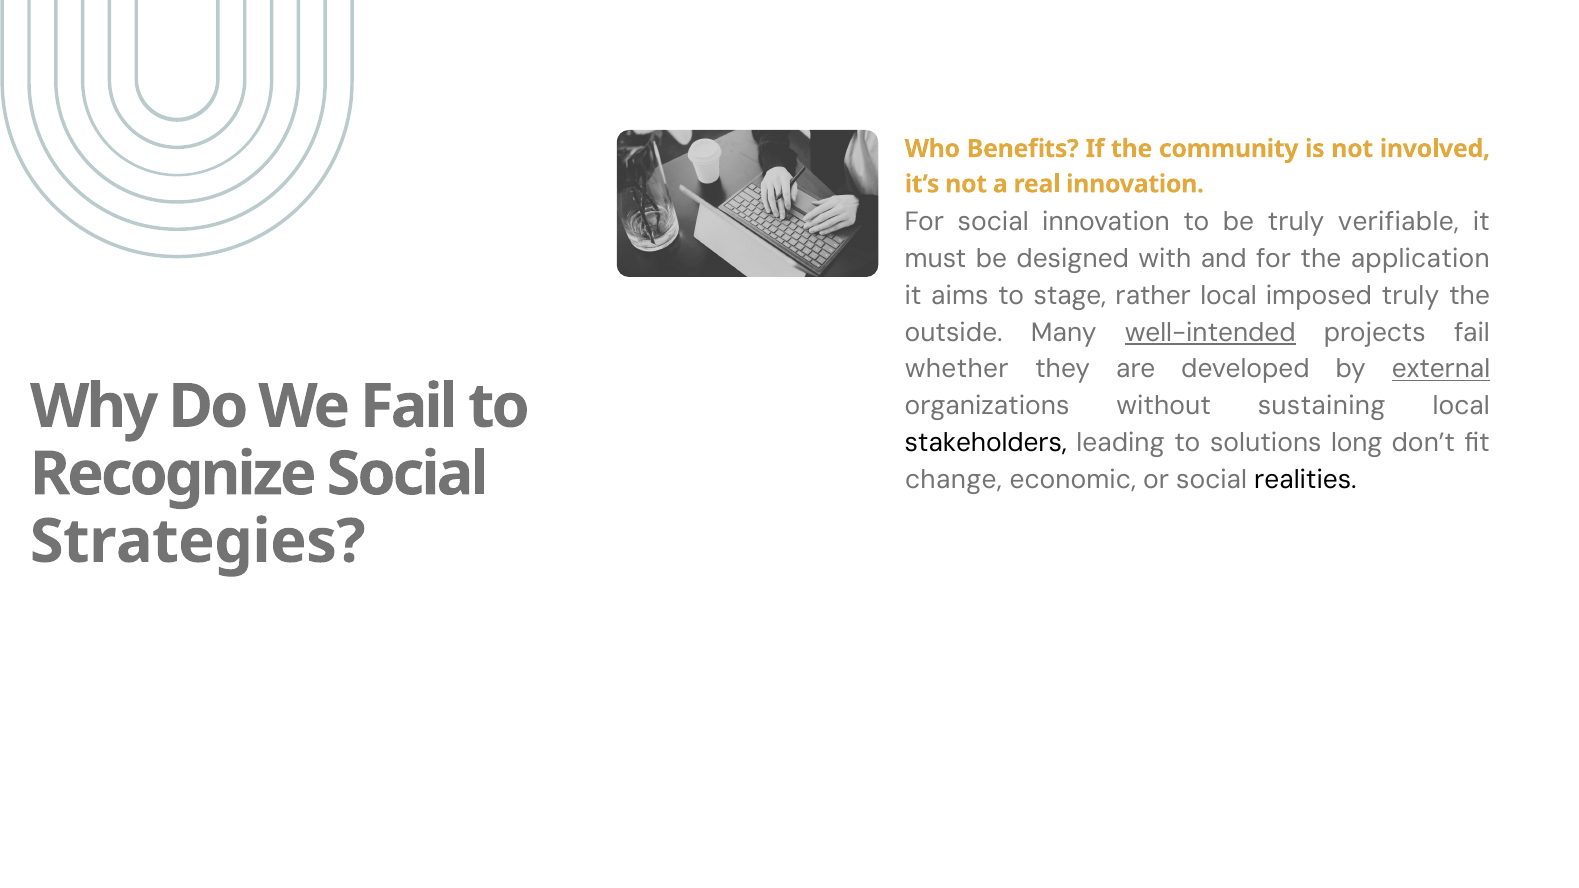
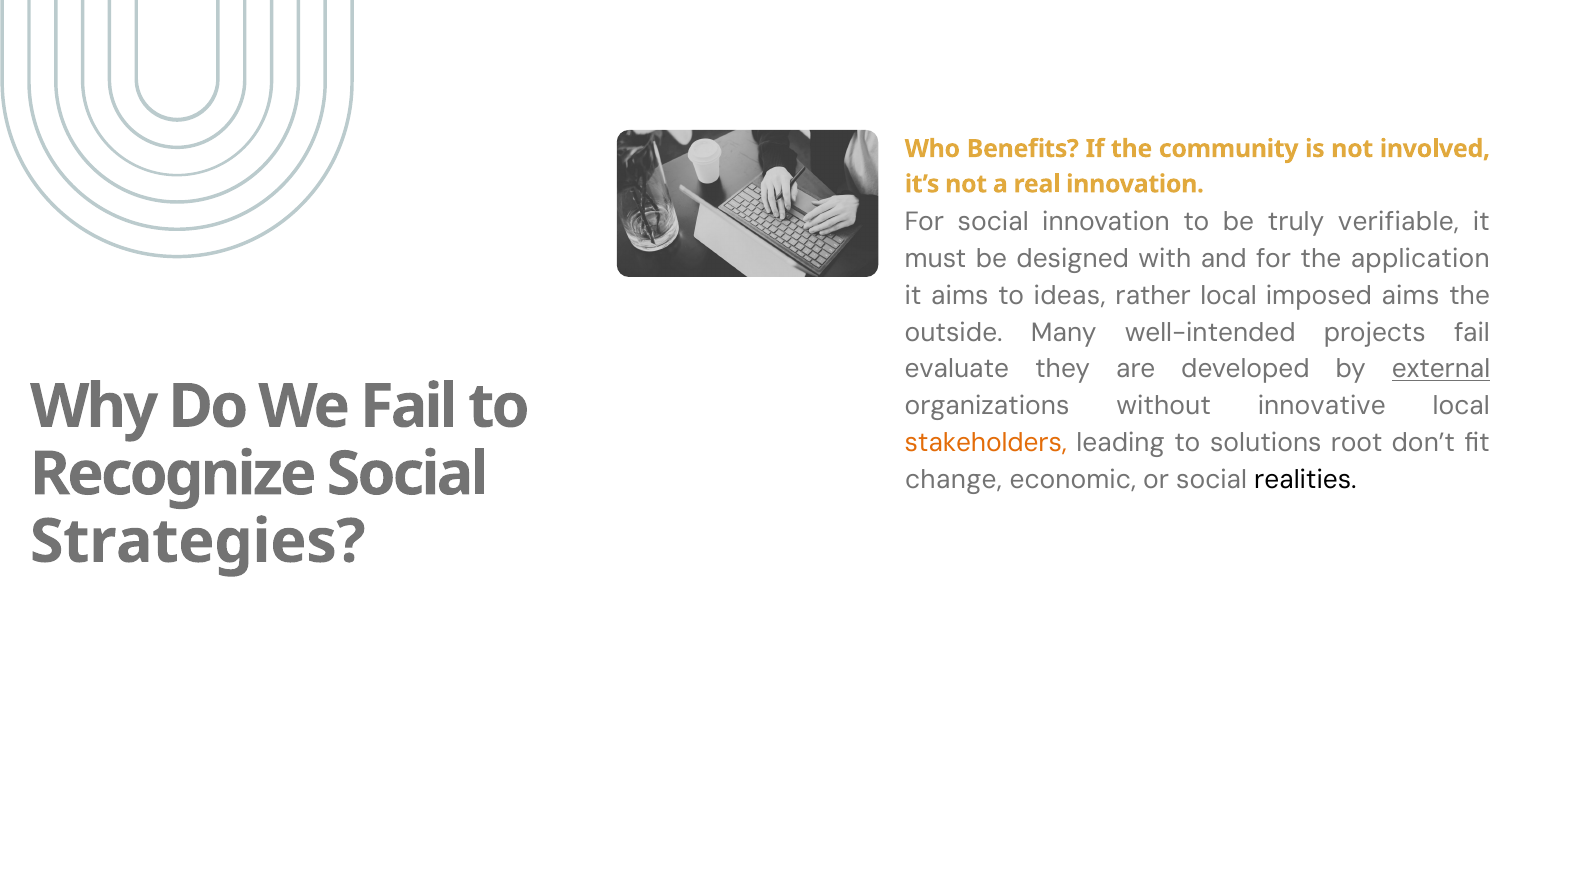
stage: stage -> ideas (1070, 296)
imposed truly: truly -> aims (1410, 296)
well-intended underline: present -> none (1210, 333)
whether: whether -> evaluate (957, 369)
sustaining: sustaining -> innovative (1322, 406)
stakeholders colour: black -> orange (986, 443)
long: long -> root (1357, 443)
